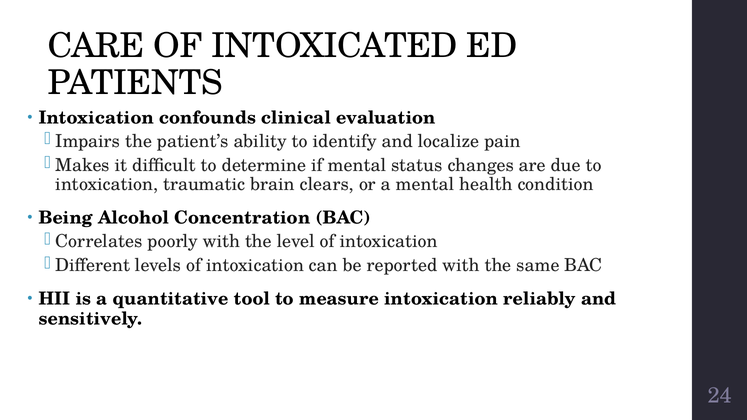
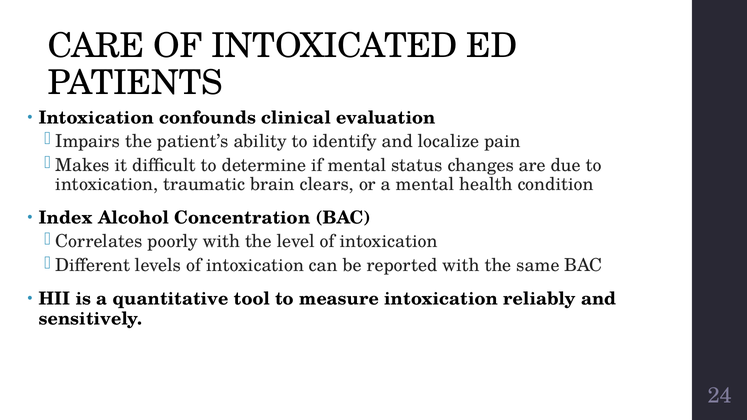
Being: Being -> Index (66, 218)
